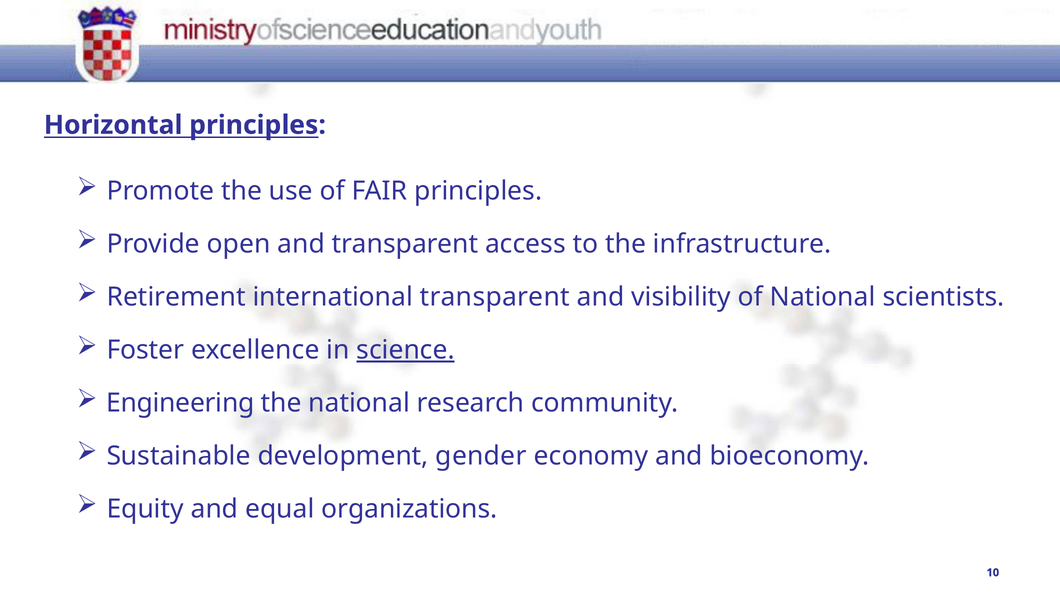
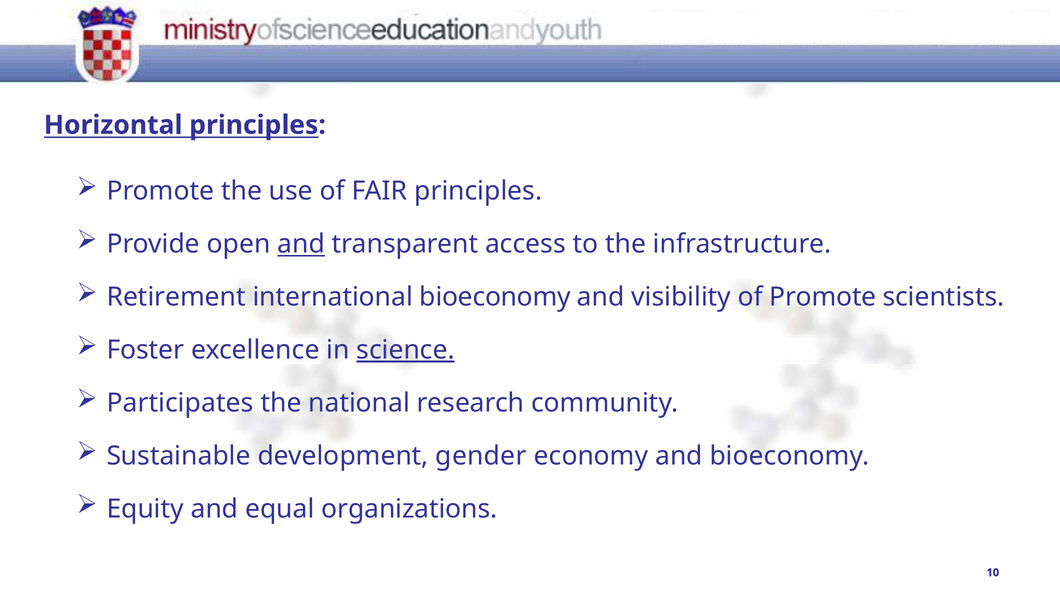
and underline: none -> present (301, 244)
international transparent: transparent -> bioeconomy (495, 297)
of National: National -> Promote (823, 297)
Engineering: Engineering -> Participates (180, 403)
